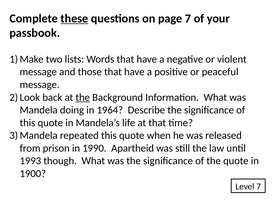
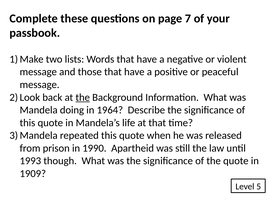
these underline: present -> none (74, 18)
1900: 1900 -> 1909 (33, 174)
Level 7: 7 -> 5 (259, 186)
